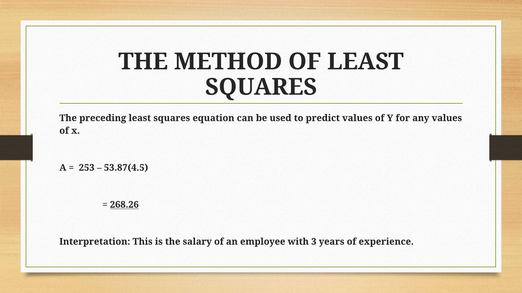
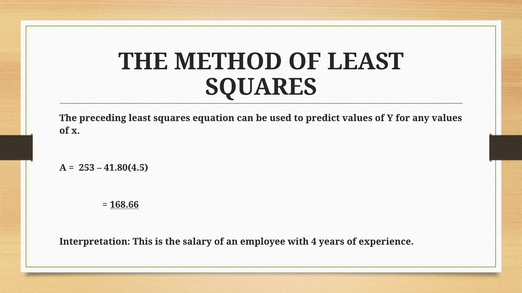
53.87(4.5: 53.87(4.5 -> 41.80(4.5 (126, 168)
268.26: 268.26 -> 168.66 (124, 205)
3: 3 -> 4 (314, 242)
